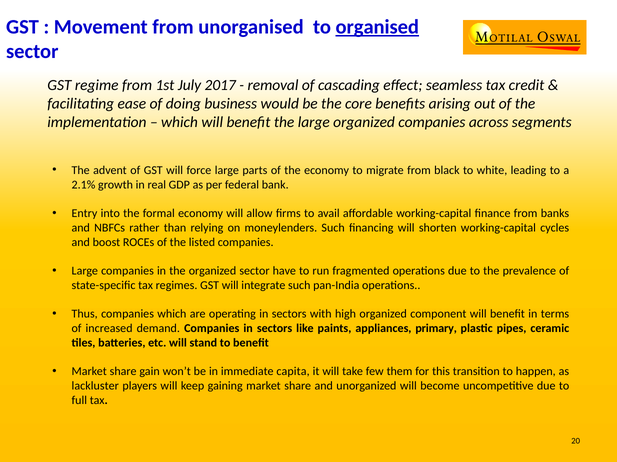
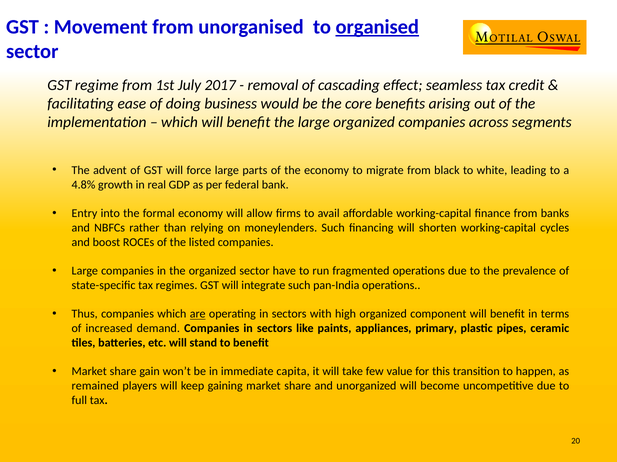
2.1%: 2.1% -> 4.8% (83, 185)
are underline: none -> present (198, 314)
them: them -> value (400, 372)
lackluster: lackluster -> remained (95, 387)
